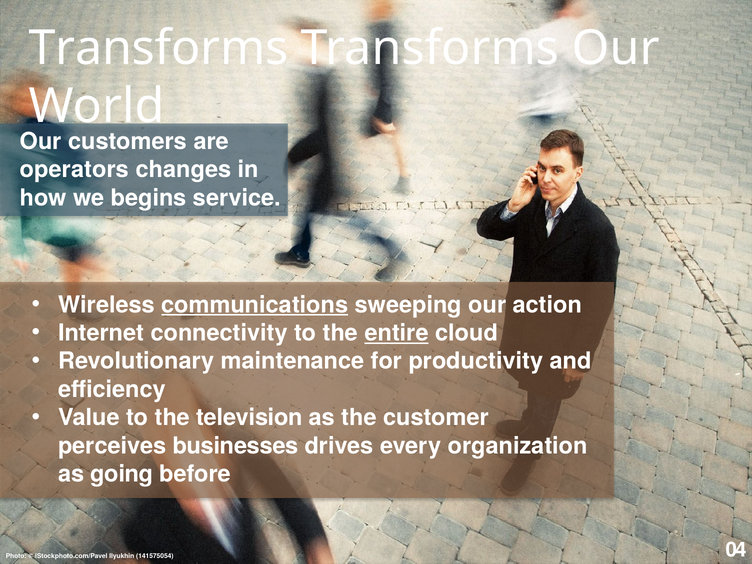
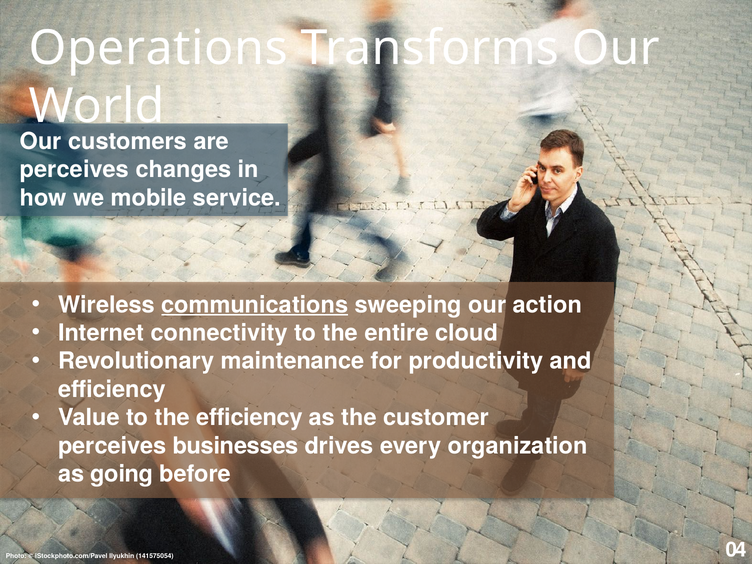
Transforms: Transforms -> Operations (158, 48)
operators: operators -> perceives (74, 170)
begins: begins -> mobile (149, 198)
entire underline: present -> none (397, 333)
the television: television -> efficiency (249, 418)
